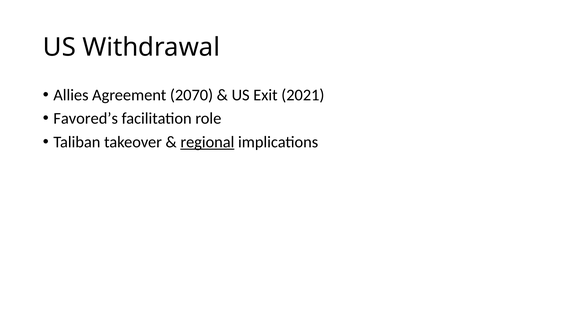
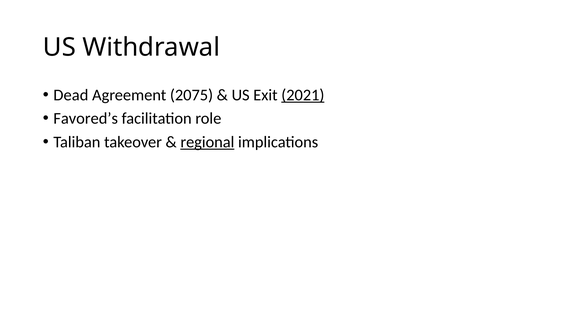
Allies: Allies -> Dead (71, 95)
2070: 2070 -> 2075 (192, 95)
2021 underline: none -> present (303, 95)
